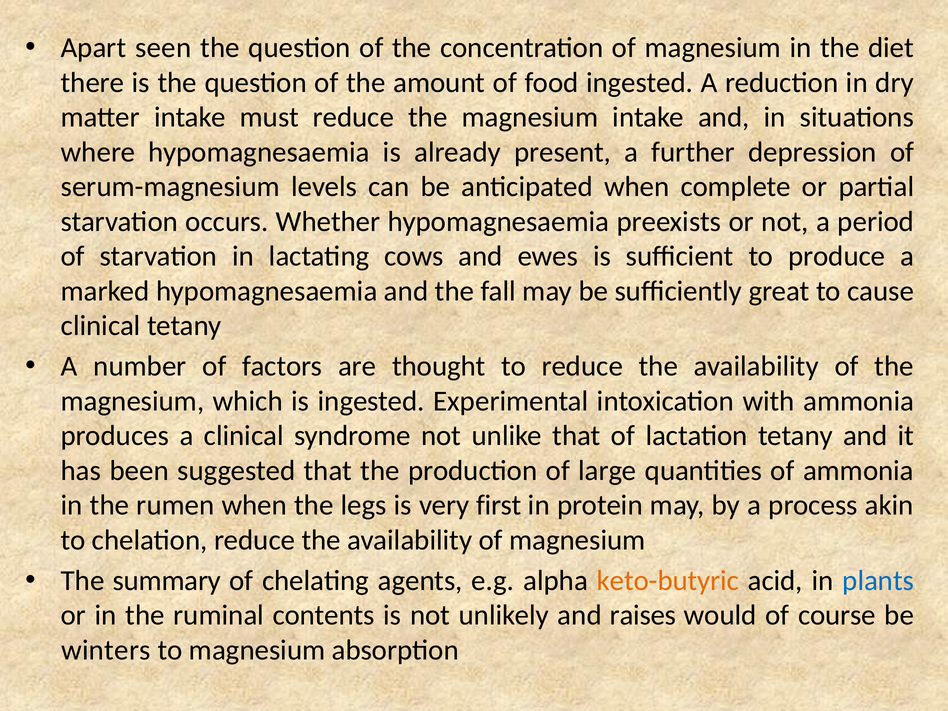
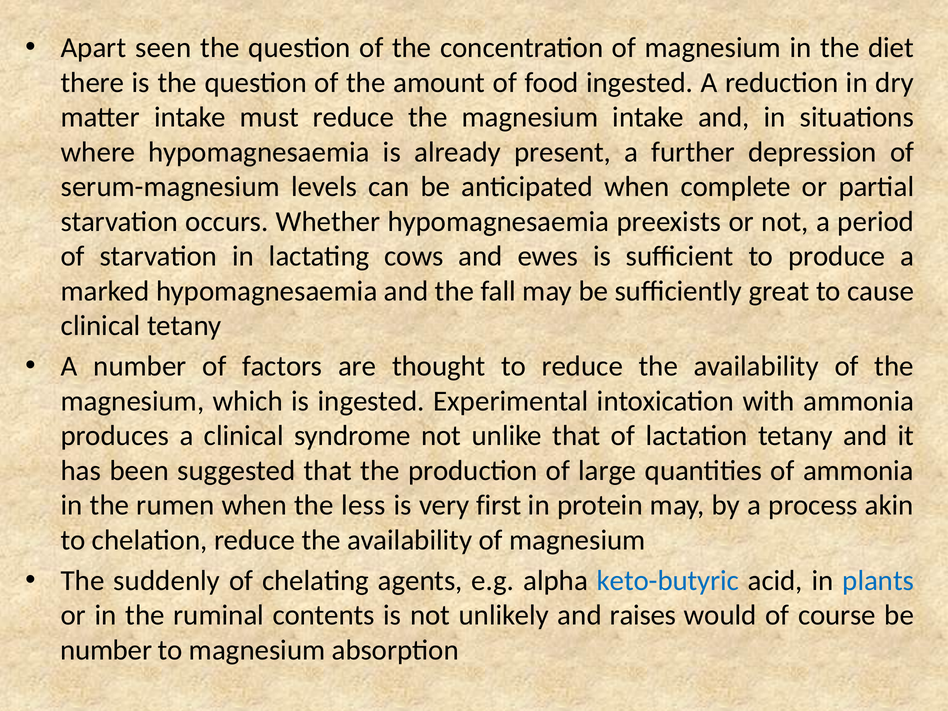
legs: legs -> less (363, 505)
summary: summary -> suddenly (167, 581)
keto-butyric colour: orange -> blue (668, 581)
winters: winters -> number (106, 650)
